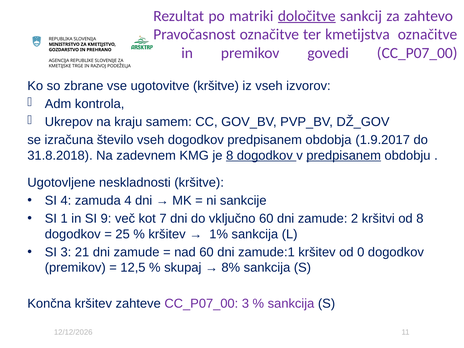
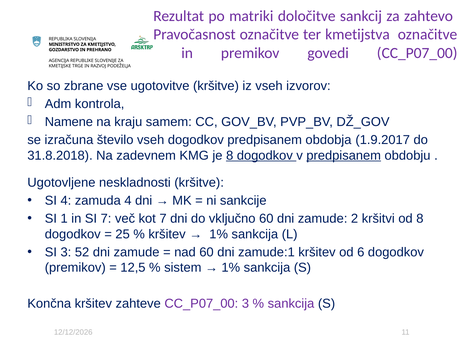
določitve underline: present -> none (307, 16)
Ukrepov: Ukrepov -> Namene (69, 122)
SI 9: 9 -> 7 (106, 219)
21: 21 -> 52 (82, 252)
0: 0 -> 6 (361, 252)
skupaj: skupaj -> sistem (183, 268)
8%: 8% -> 1% (231, 268)
